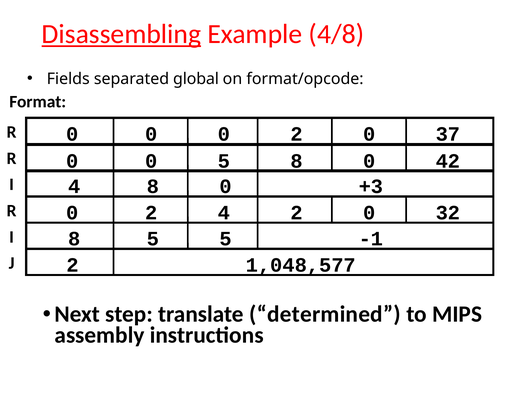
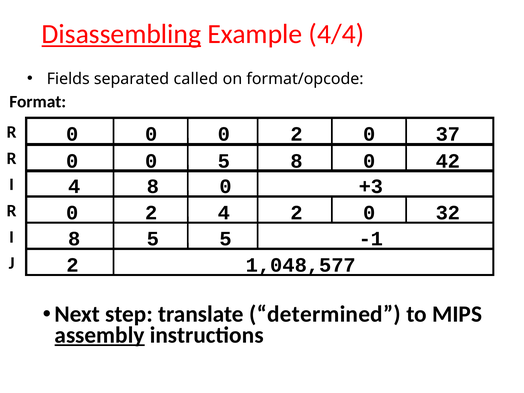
4/8: 4/8 -> 4/4 (336, 34)
global: global -> called (196, 79)
assembly underline: none -> present (100, 335)
